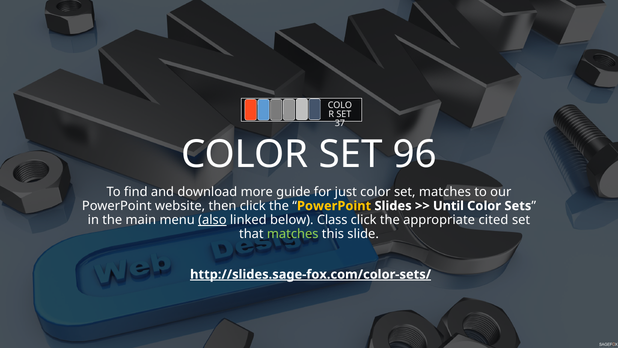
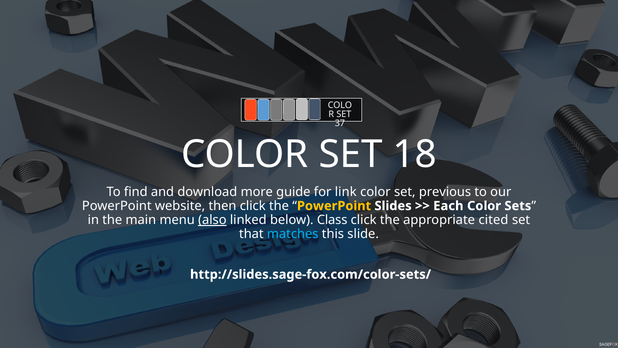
96: 96 -> 18 (415, 154)
just: just -> link (346, 192)
set matches: matches -> previous (445, 192)
Until: Until -> Each (448, 206)
matches colour: light green -> light blue (293, 233)
http://slides.sage-fox.com/color-sets/ underline: present -> none (311, 274)
